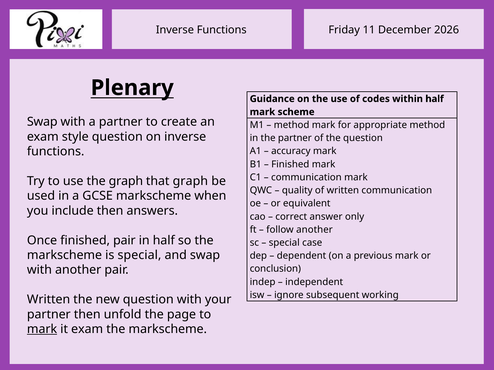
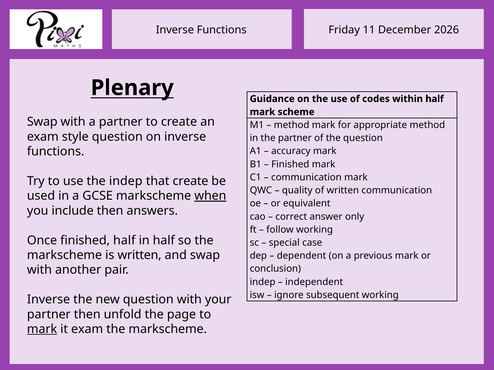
the graph: graph -> indep (126, 181)
that graph: graph -> create (190, 181)
when underline: none -> present (210, 196)
follow another: another -> working (315, 230)
finished pair: pair -> half (124, 241)
is special: special -> written (140, 255)
Written: Written -> Inverse (49, 300)
